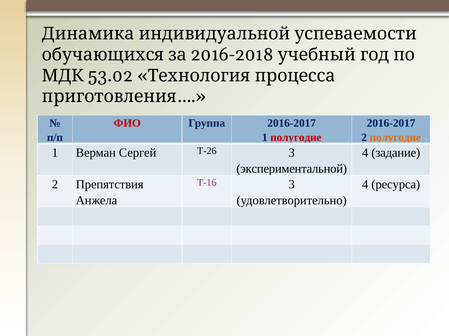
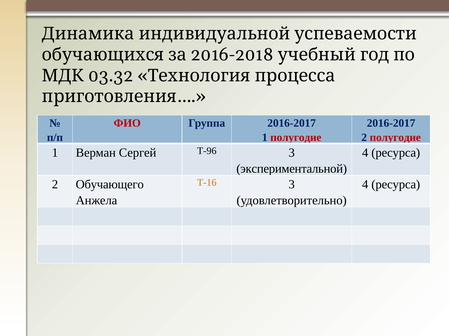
53.02: 53.02 -> 03.32 (111, 76)
полугодие colour: orange -> red (395, 138)
Т-26: Т-26 -> Т-96 (207, 151)
задание: задание -> ресурса (396, 153)
Т-16 colour: purple -> orange (207, 183)
Препятствия: Препятствия -> Обучающего (110, 185)
